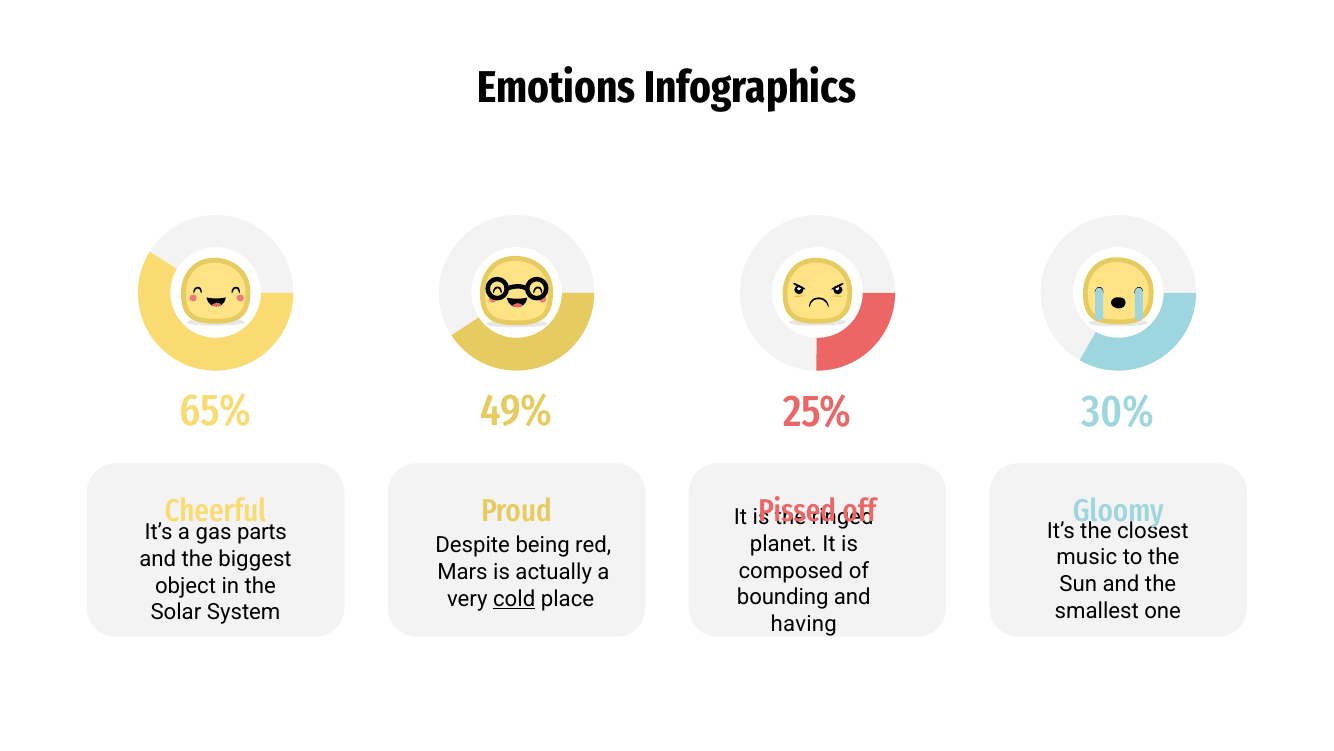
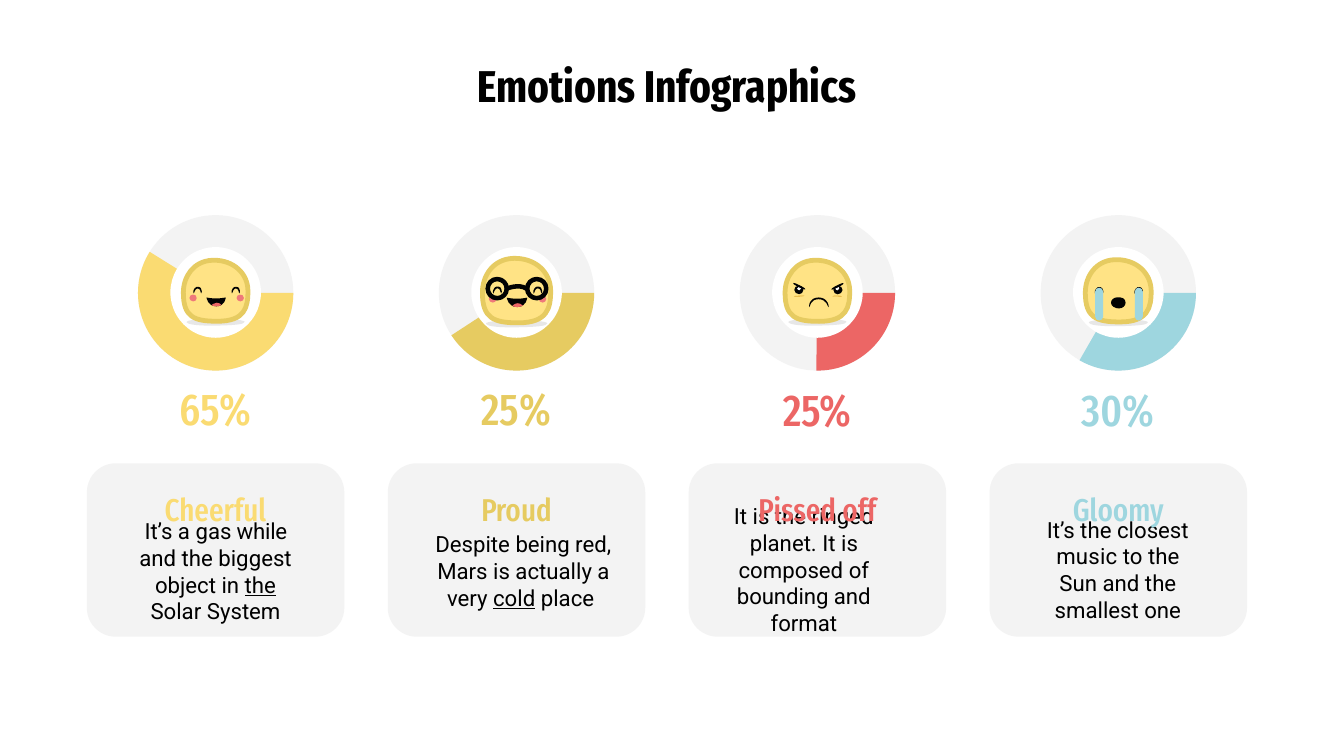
49%: 49% -> 25% (516, 411)
parts: parts -> while (262, 532)
the underline: none -> present (260, 585)
having: having -> format (804, 624)
